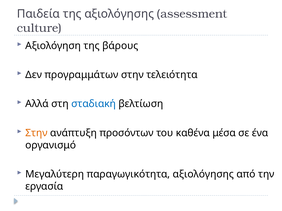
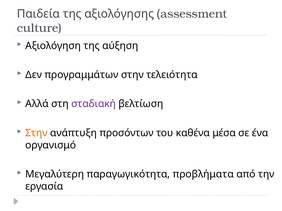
βάρους: βάρους -> αύξηση (120, 46)
σταδιακή colour: blue -> purple (94, 104)
παραγωγικότητα αξιολόγησης: αξιολόγησης -> προβλήματα (203, 175)
